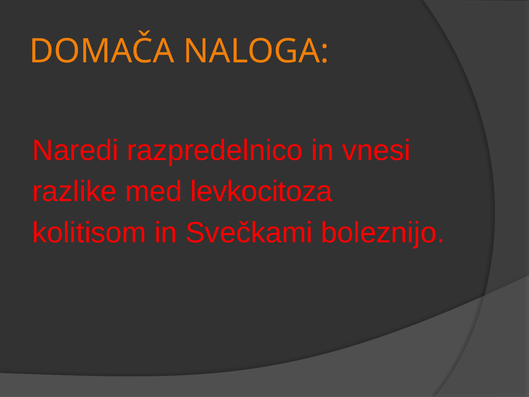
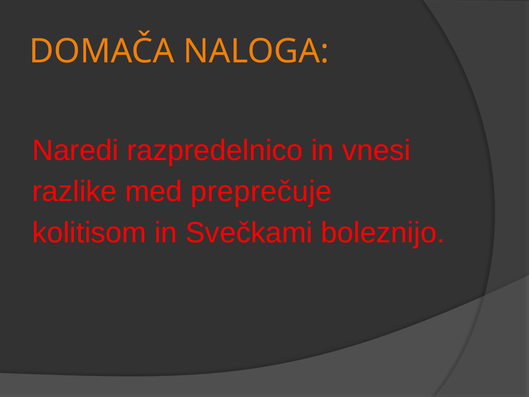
levkocitoza: levkocitoza -> preprečuje (261, 191)
